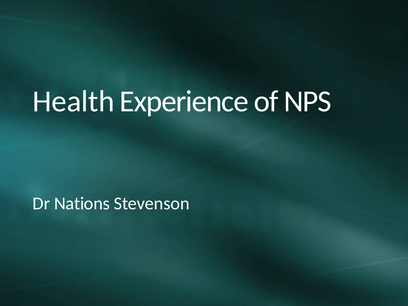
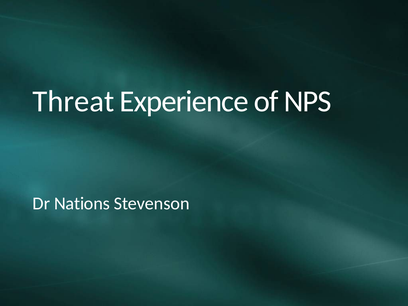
Health: Health -> Threat (73, 101)
